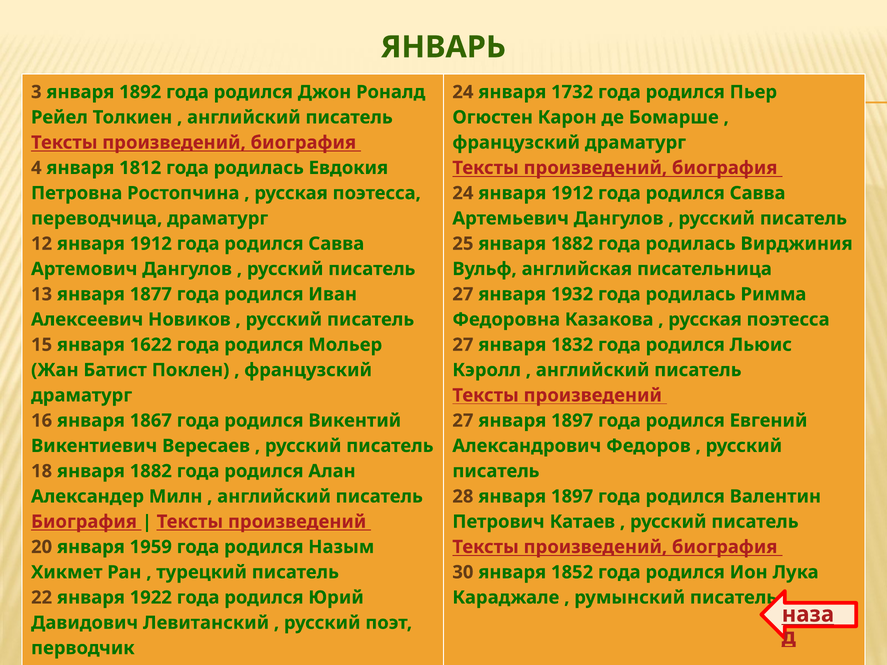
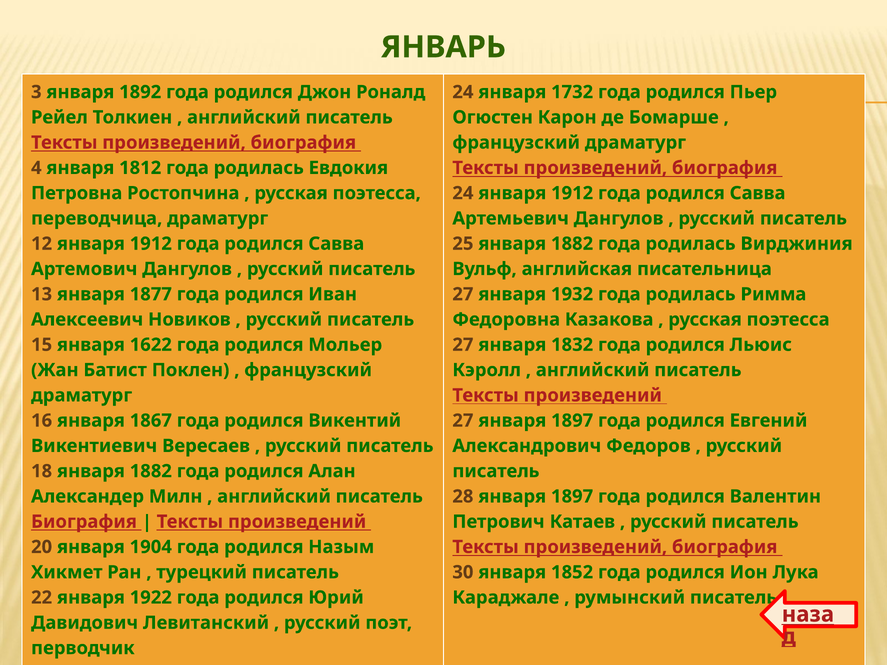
1959: 1959 -> 1904 (151, 547)
